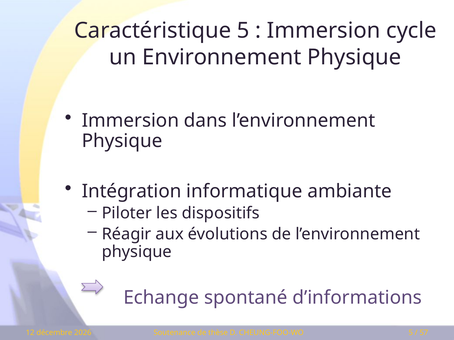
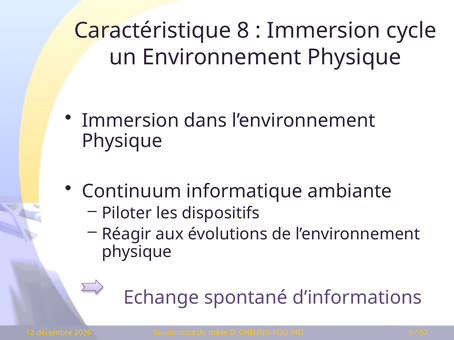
Caractéristique 5: 5 -> 8 (243, 31)
Intégration: Intégration -> Continuum (132, 192)
